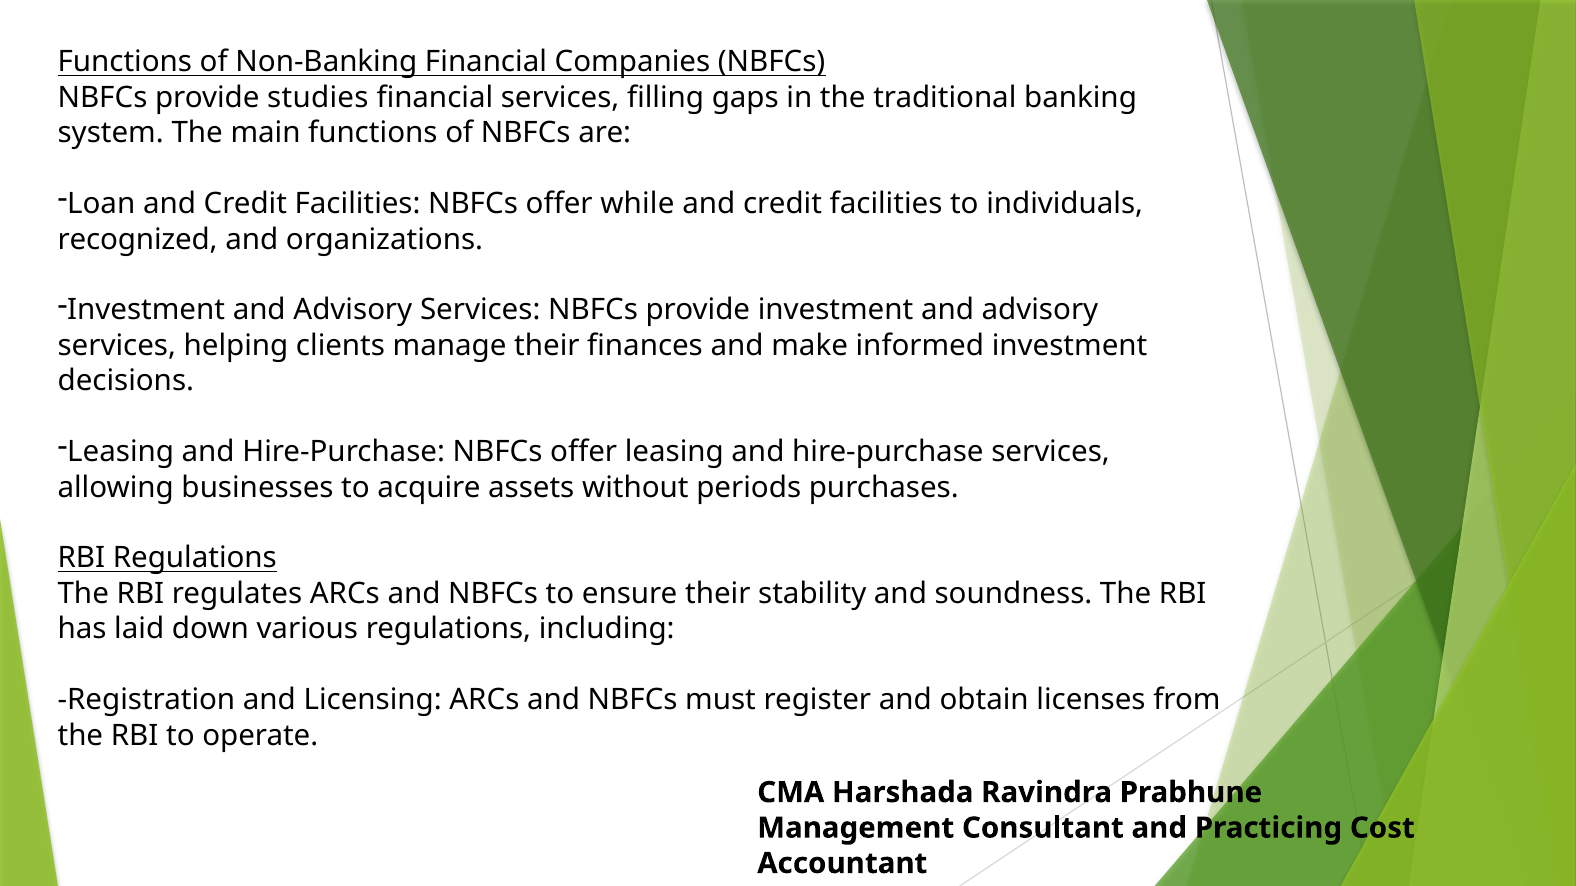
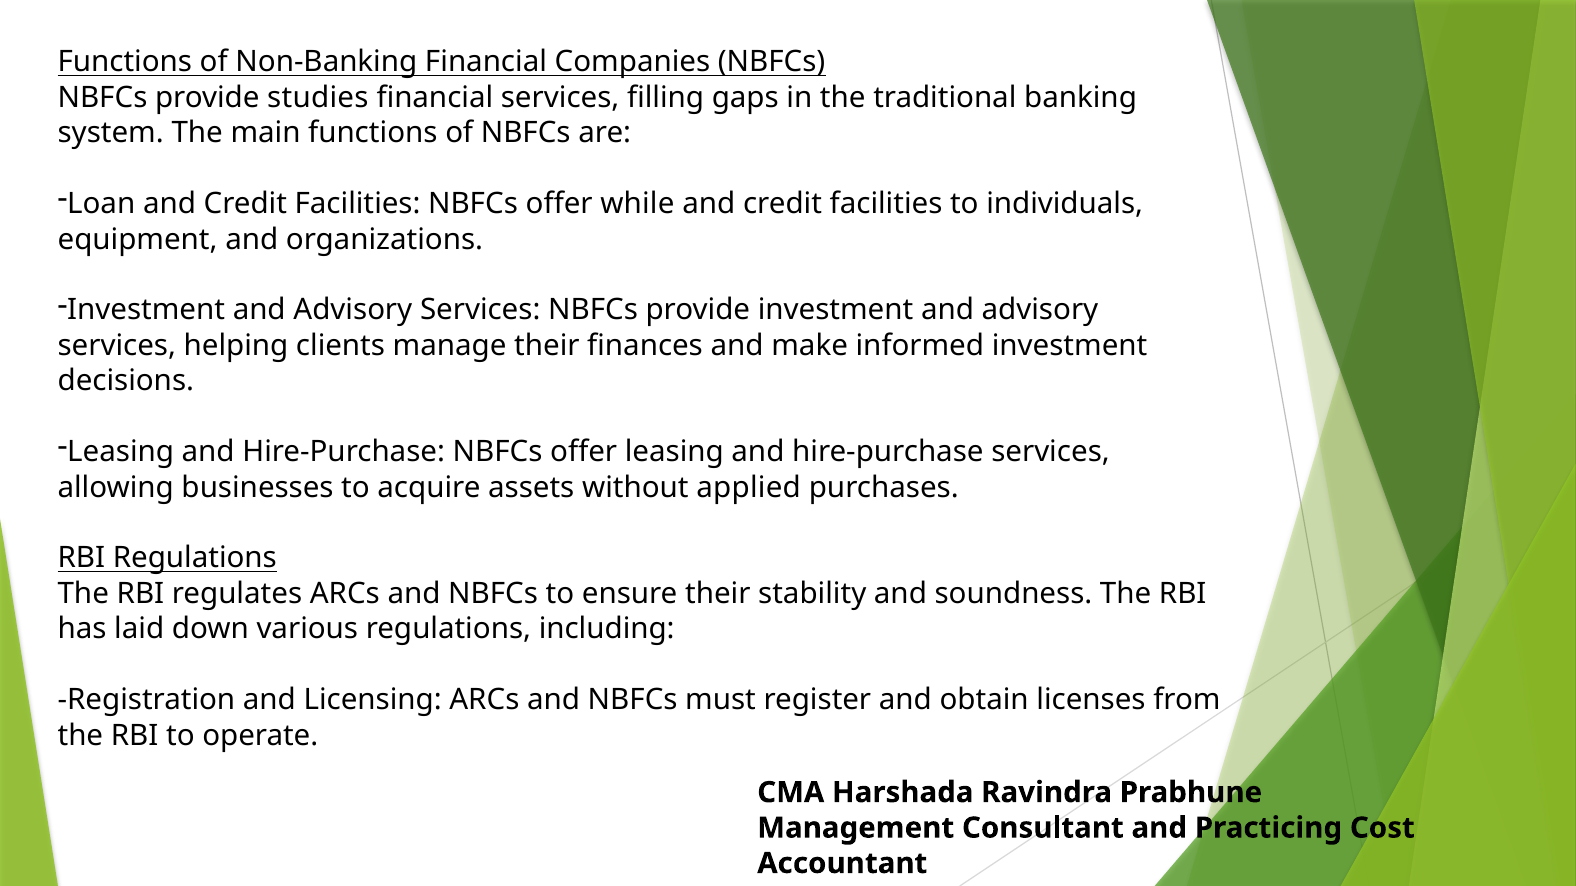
recognized: recognized -> equipment (138, 239)
periods: periods -> applied (749, 488)
